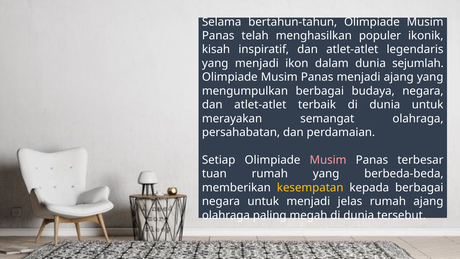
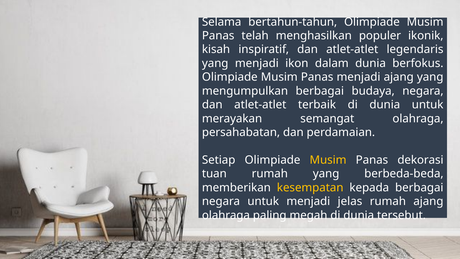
sejumlah: sejumlah -> berfokus (418, 63)
Musim colour: pink -> yellow (328, 160)
terbesar: terbesar -> dekorasi (420, 160)
